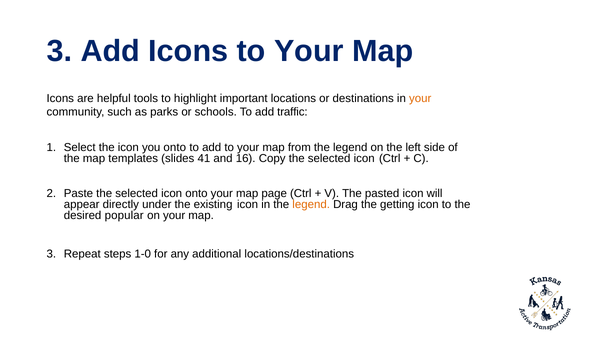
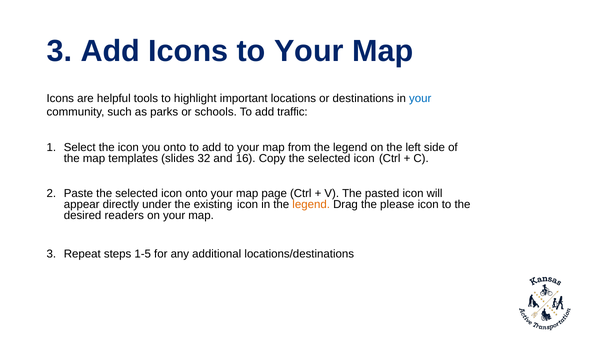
your colour: orange -> blue (420, 98)
41: 41 -> 32 (204, 159)
getting: getting -> please (397, 205)
popular: popular -> readers (124, 216)
1-0: 1-0 -> 1-5 (143, 254)
